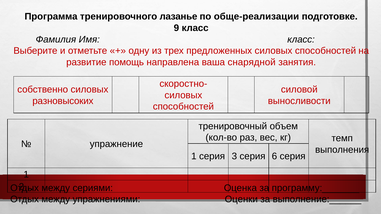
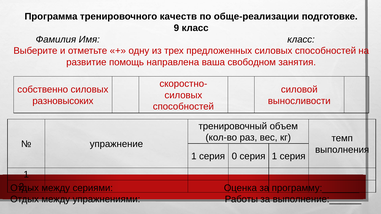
лазанье: лазанье -> качеств (178, 17)
снарядной: снарядной -> свободном (252, 62)
3: 3 -> 0 (234, 156)
6: 6 -> 1 (274, 156)
Оценки: Оценки -> Работы (241, 200)
